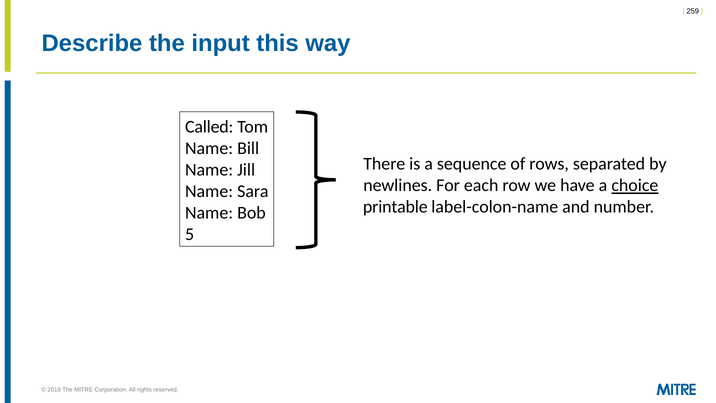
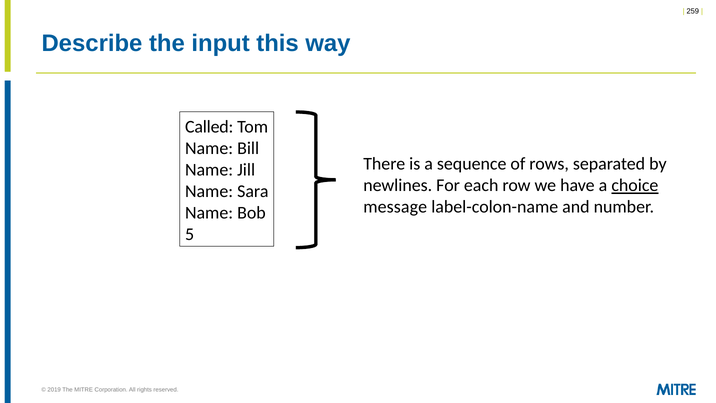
printable: printable -> message (395, 207)
